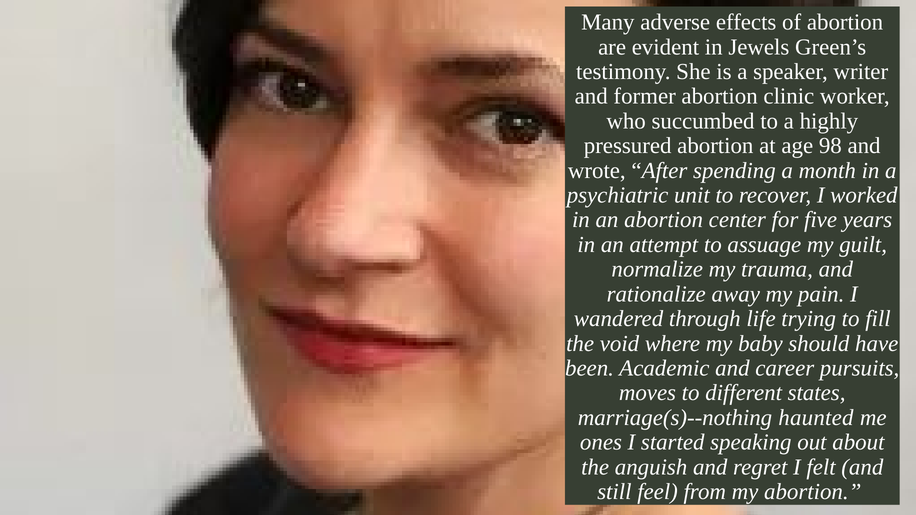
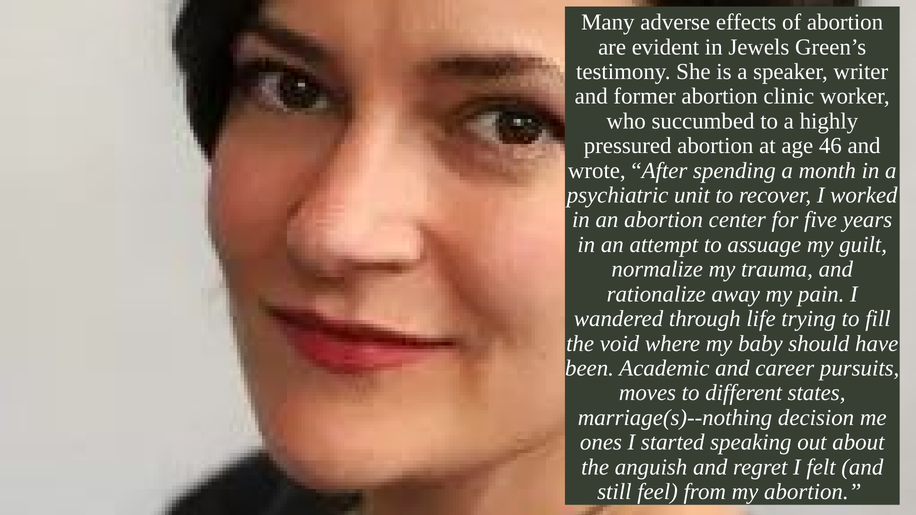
98: 98 -> 46 (830, 146)
haunted: haunted -> decision (816, 418)
